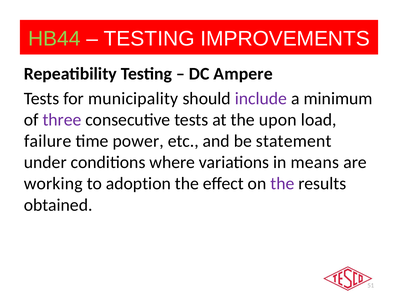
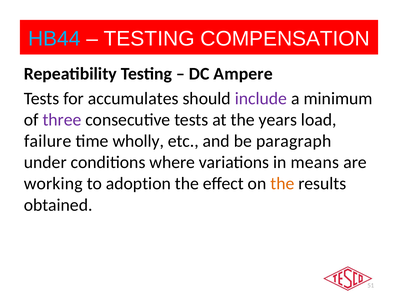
HB44 colour: light green -> light blue (54, 39)
IMPROVEMENTS: IMPROVEMENTS -> COMPENSATION (285, 39)
municipality: municipality -> accumulates (133, 98)
upon: upon -> years (278, 120)
power: power -> wholly (138, 141)
statement: statement -> paragraph (294, 141)
the colour: purple -> orange (282, 183)
